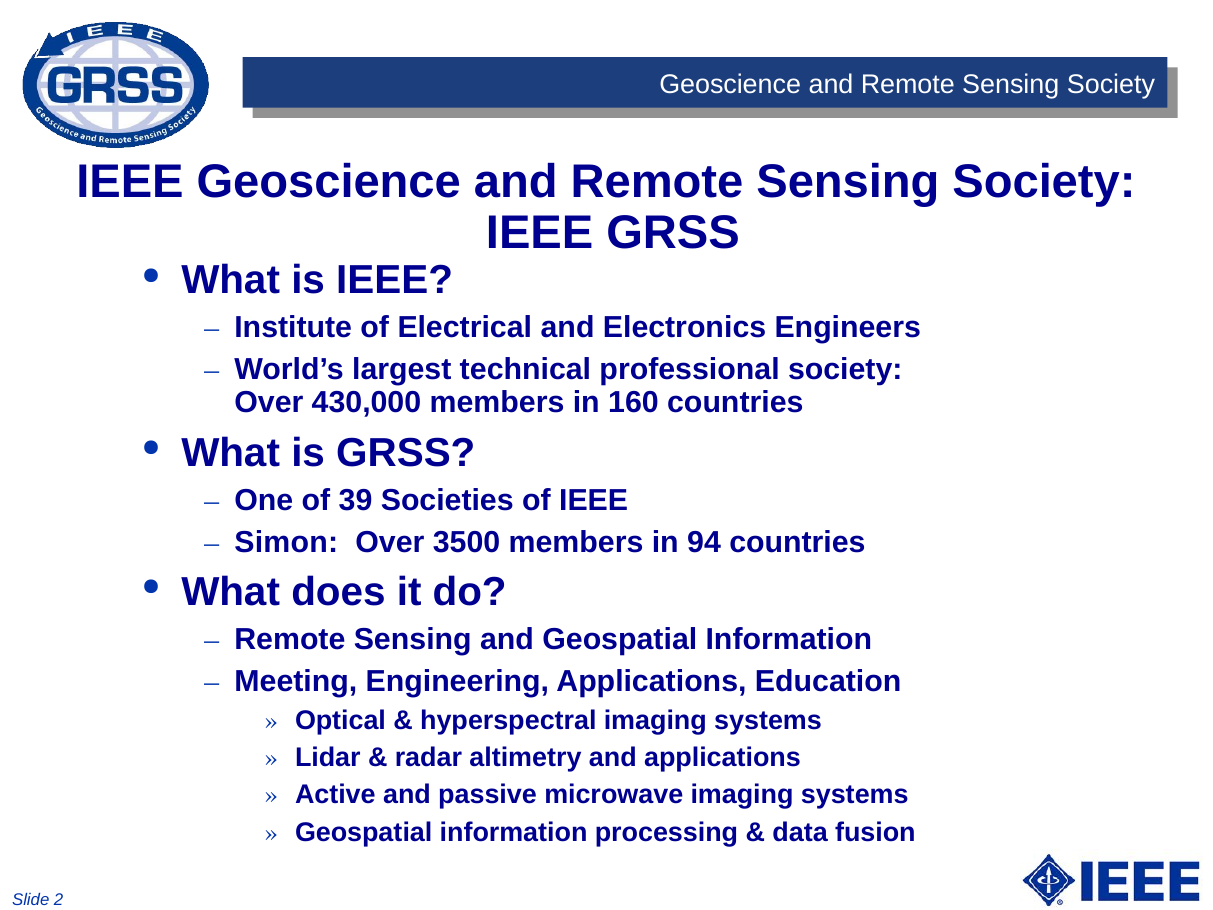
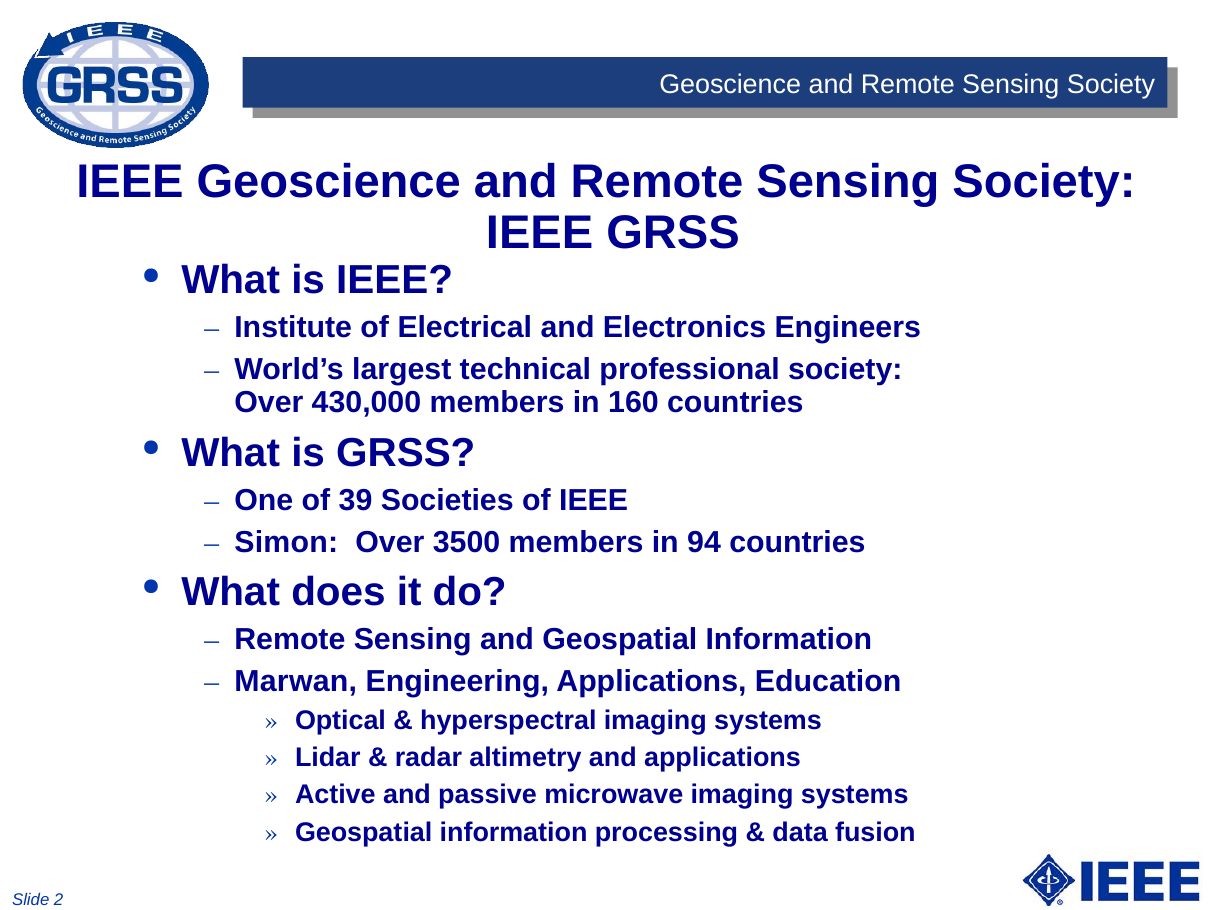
Meeting: Meeting -> Marwan (296, 681)
